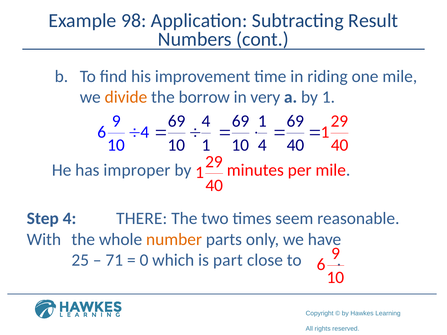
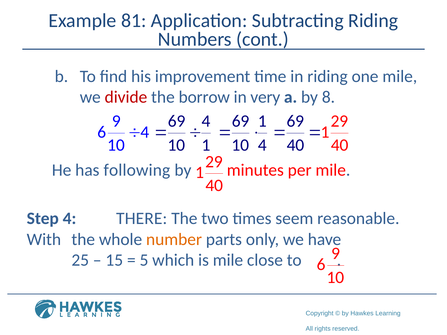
98: 98 -> 81 (134, 21)
Subtracting Result: Result -> Riding (373, 21)
divide colour: orange -> red (126, 97)
by 1: 1 -> 8 (328, 97)
improper: improper -> following (137, 170)
71: 71 -> 15 (114, 260)
0: 0 -> 5 (144, 260)
is part: part -> mile (228, 260)
